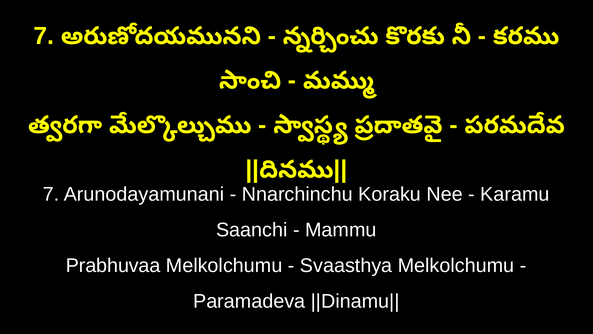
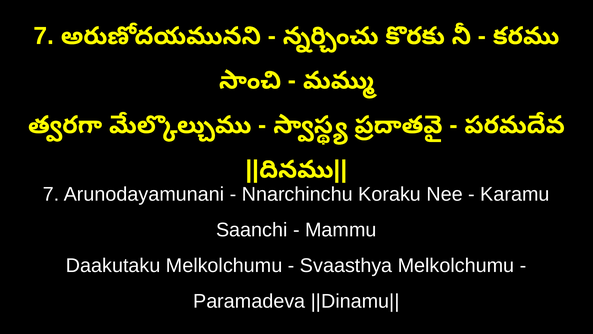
Prabhuvaa: Prabhuvaa -> Daakutaku (113, 265)
